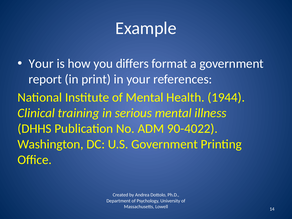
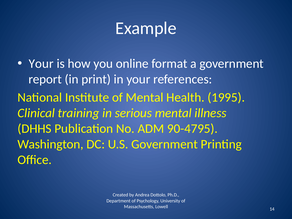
differs: differs -> online (132, 64)
1944: 1944 -> 1995 (226, 97)
90-4022: 90-4022 -> 90-4795 (192, 129)
